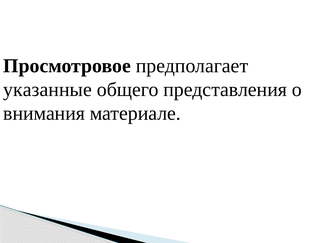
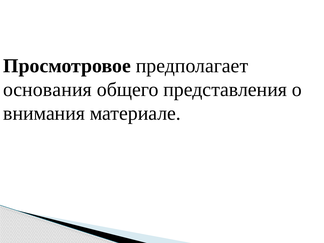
указанные: указанные -> основания (48, 90)
